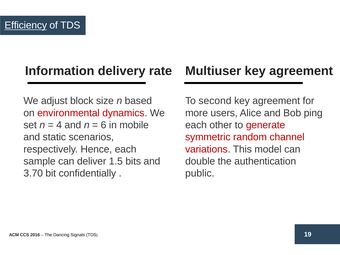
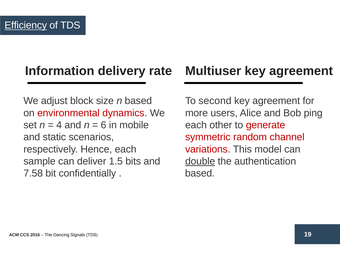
double underline: none -> present (200, 161)
3.70: 3.70 -> 7.58 (33, 173)
public: public -> based (200, 173)
